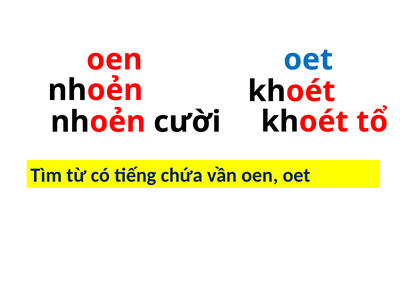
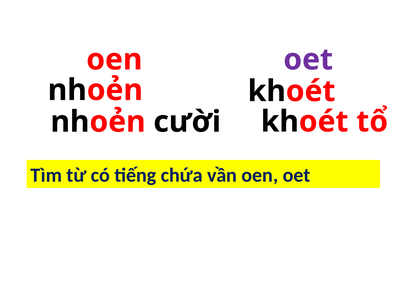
oet colour: blue -> purple (308, 60)
